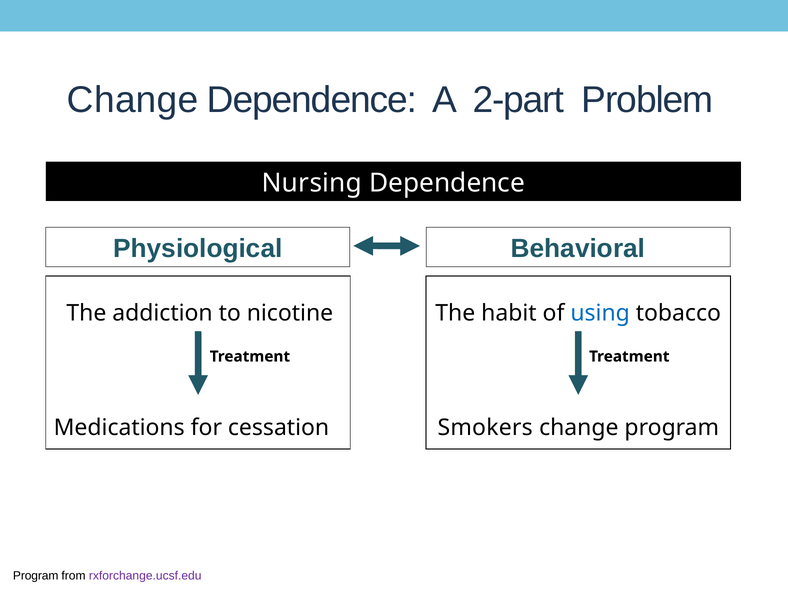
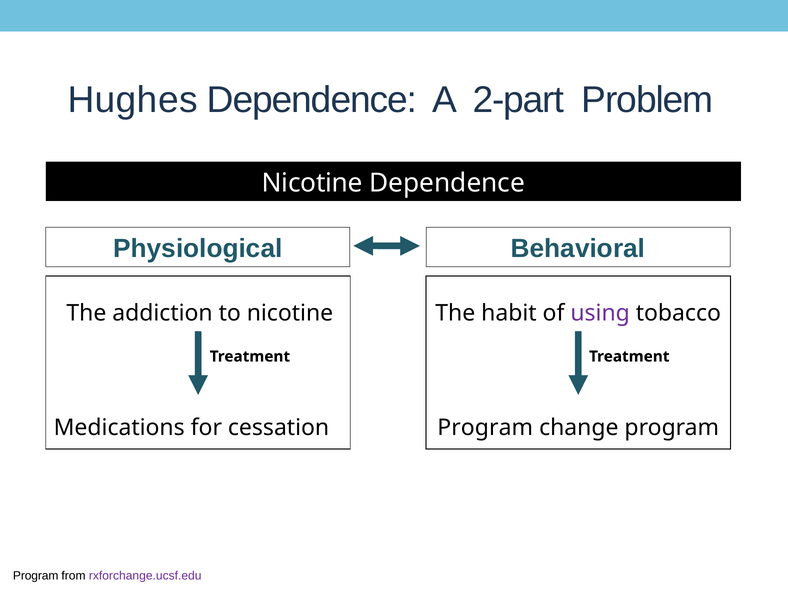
Change: Change -> Hughes (133, 100)
Nursing: Nursing -> Nicotine (312, 183)
using colour: blue -> purple (600, 313)
Smokers: Smokers -> Program (485, 428)
